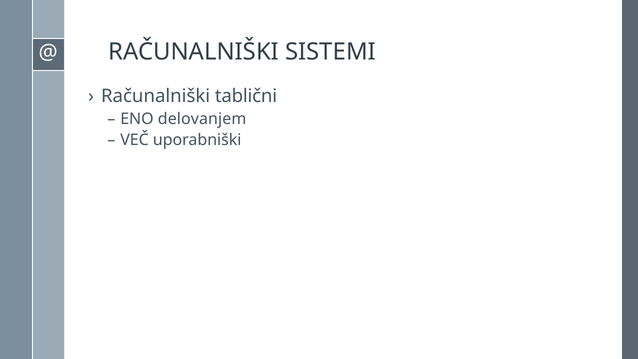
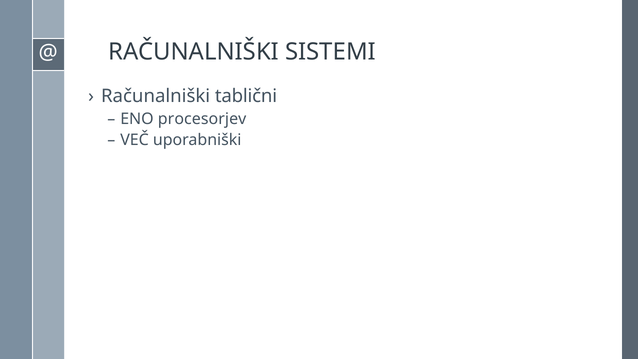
delovanjem: delovanjem -> procesorjev (202, 119)
